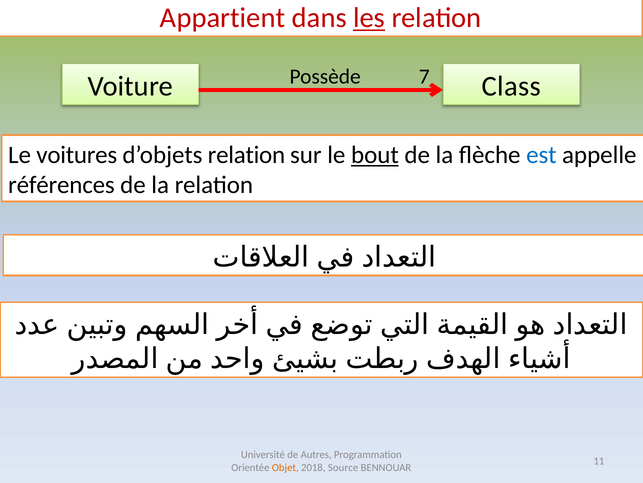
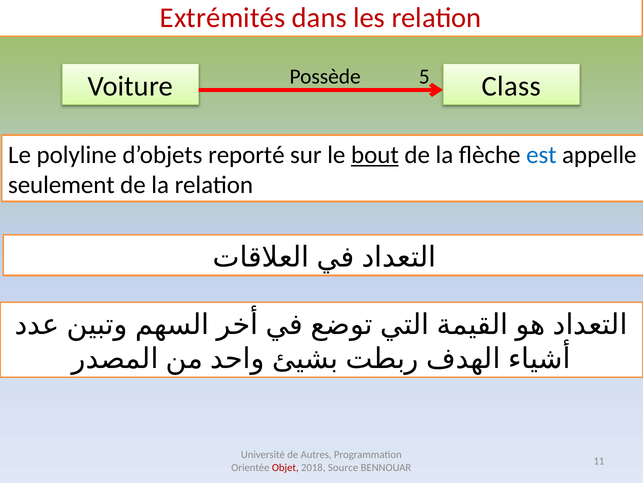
Appartient: Appartient -> Extrémités (223, 18)
les underline: present -> none (369, 18)
7: 7 -> 5 (424, 77)
voitures: voitures -> polyline (77, 155)
d’objets relation: relation -> reporté (246, 155)
références: références -> seulement (61, 185)
Objet colour: orange -> red (285, 467)
